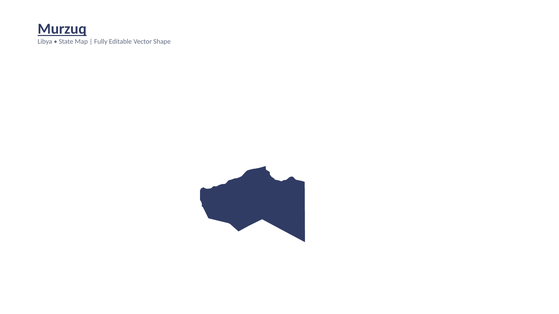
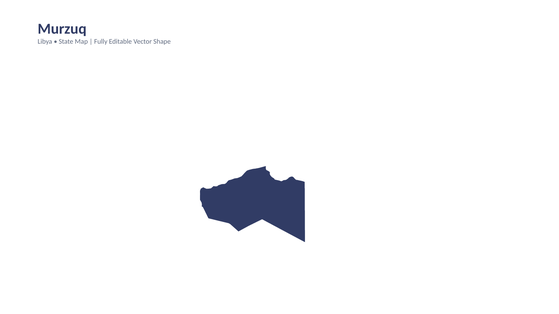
Murzuq underline: present -> none (62, 29)
